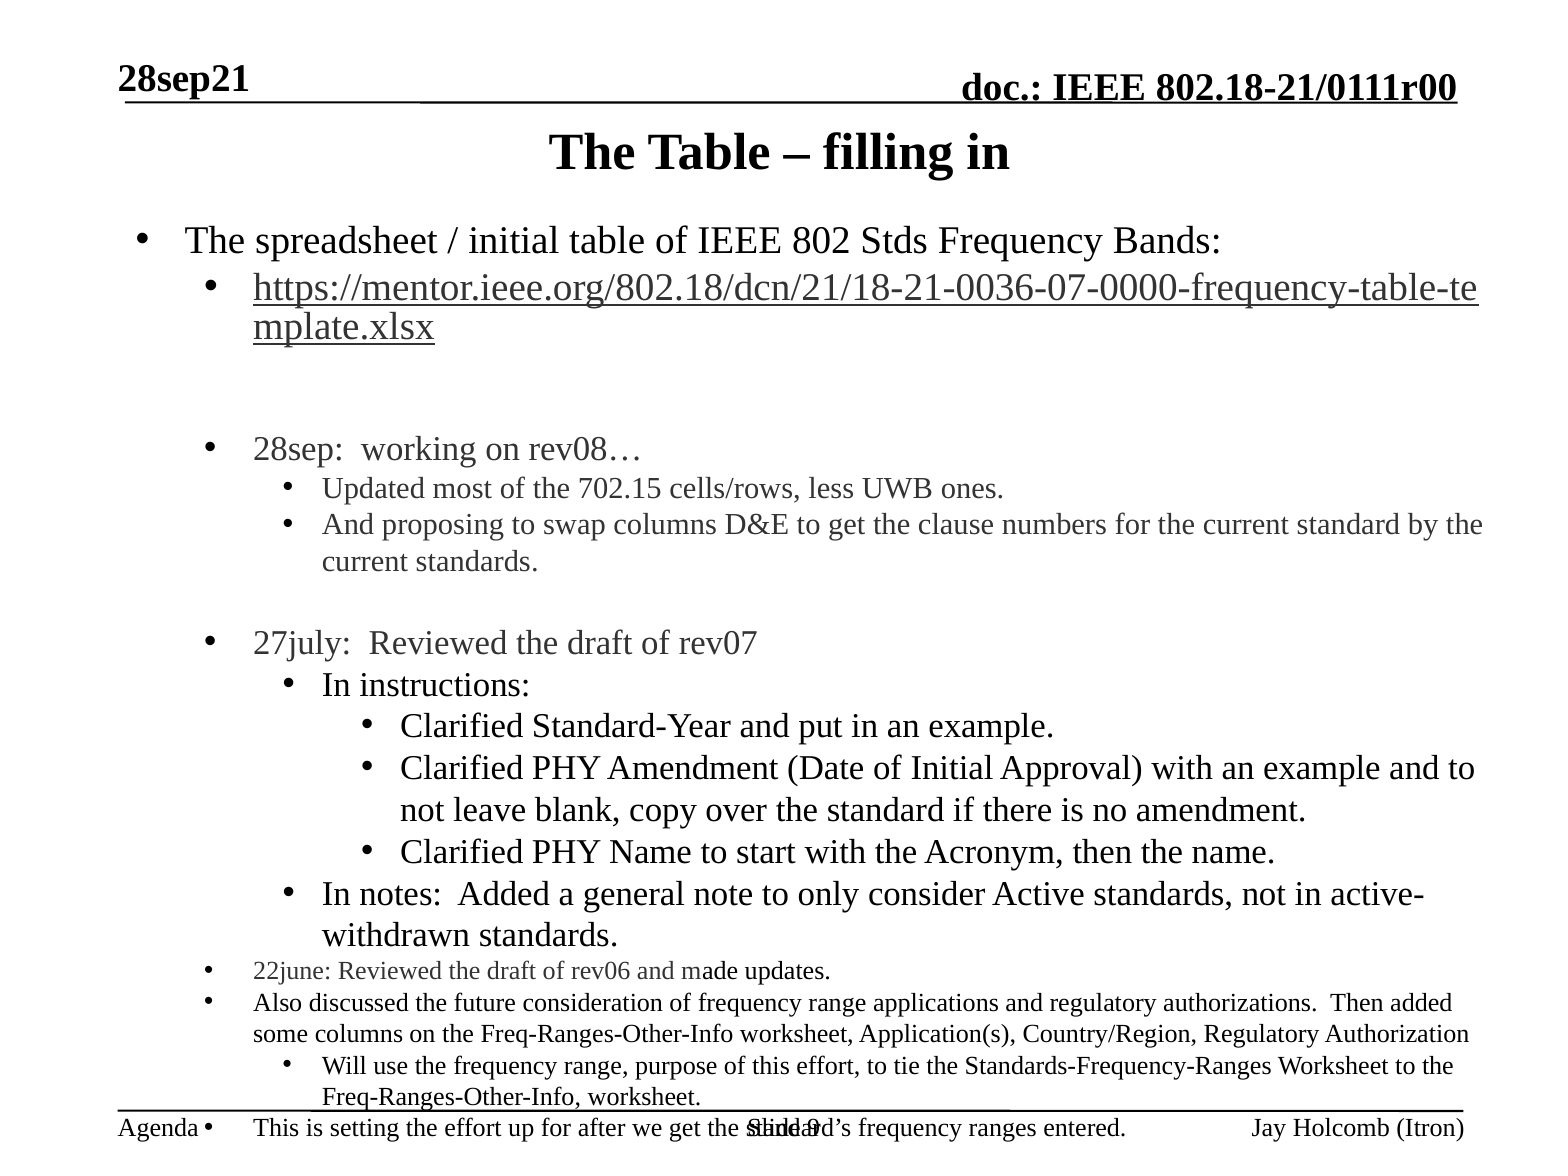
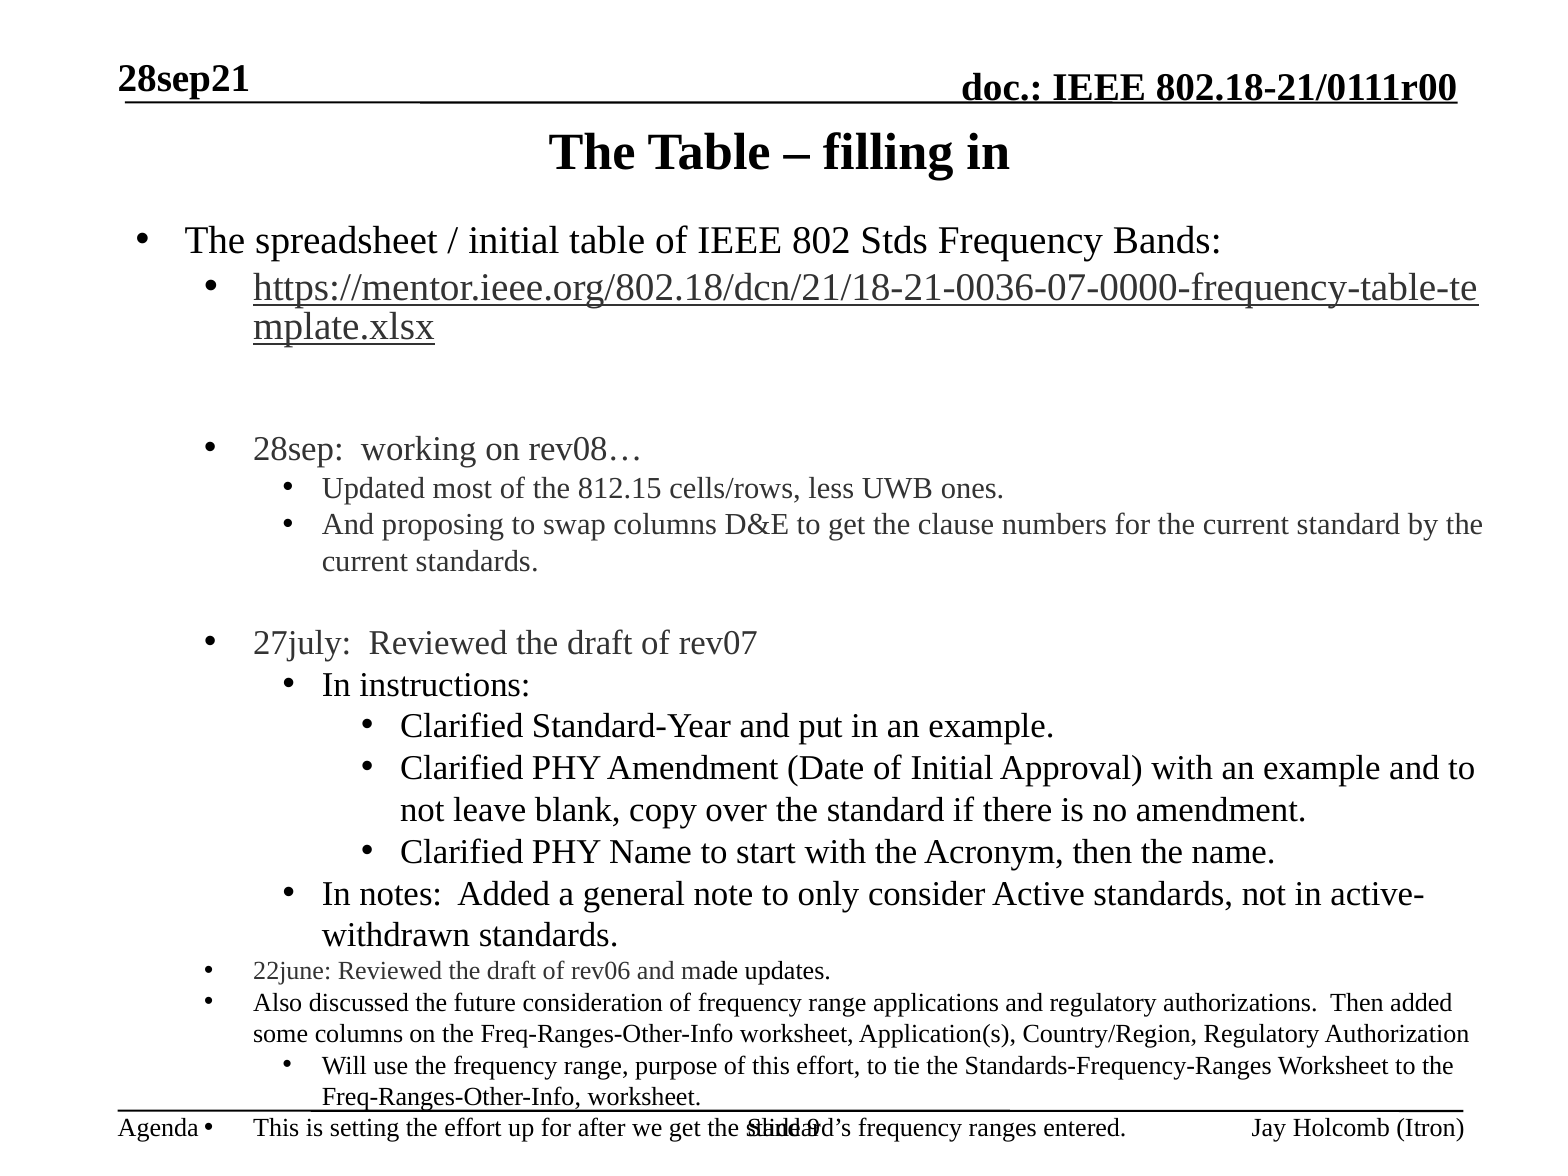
702.15: 702.15 -> 812.15 (620, 488)
